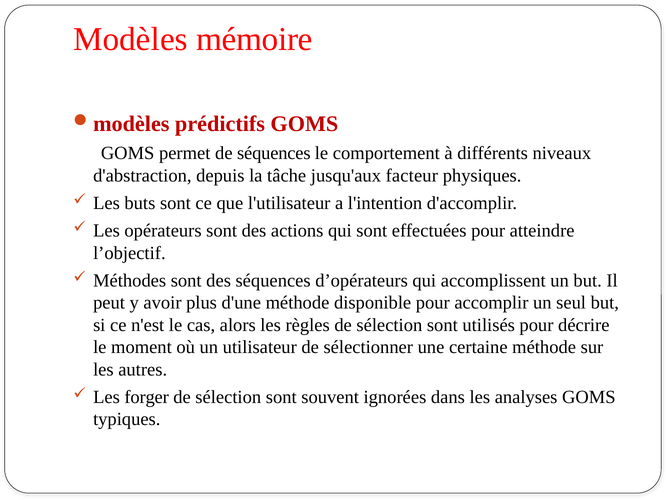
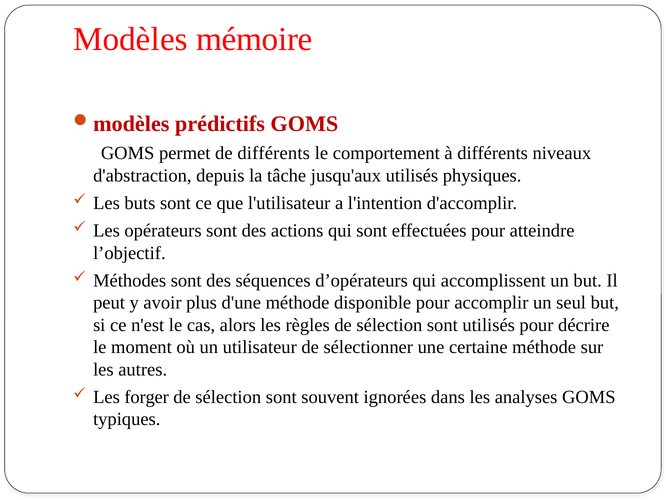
de séquences: séquences -> différents (274, 153)
jusqu'aux facteur: facteur -> utilisés (412, 175)
